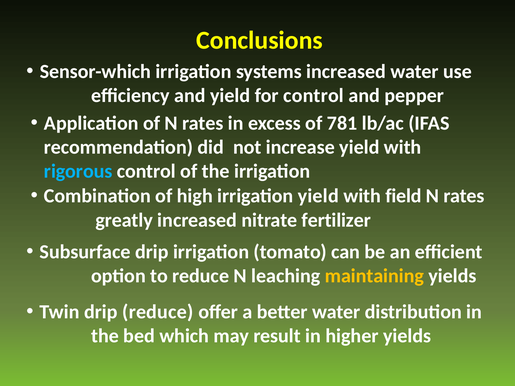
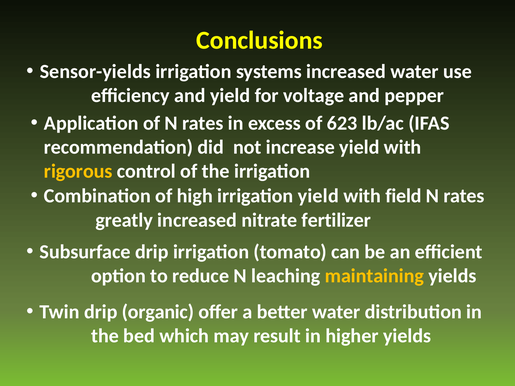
Sensor-which: Sensor-which -> Sensor-yields (95, 72)
for control: control -> voltage (314, 96)
781: 781 -> 623 (342, 123)
rigorous colour: light blue -> yellow (78, 171)
drip reduce: reduce -> organic (158, 312)
